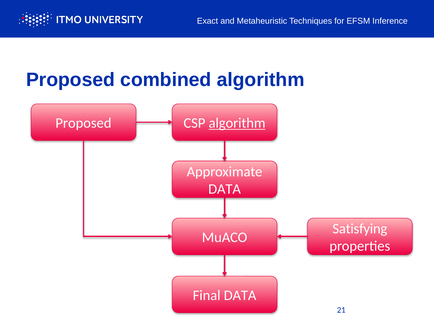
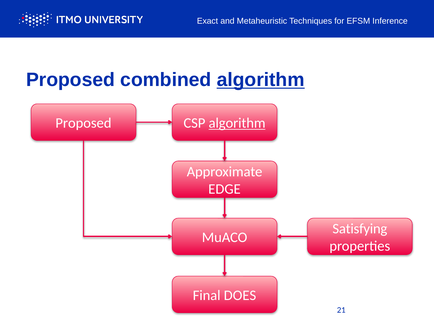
algorithm underline: none -> present (261, 80)
DATA: DATA -> EDGE (225, 189)
Final DATA: DATA -> DOES (240, 295)
